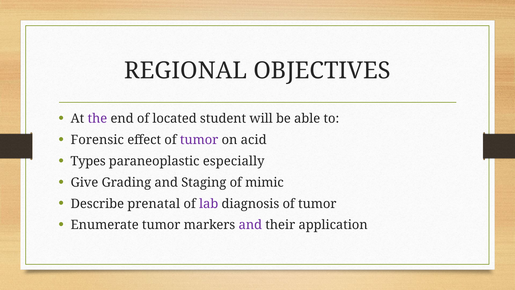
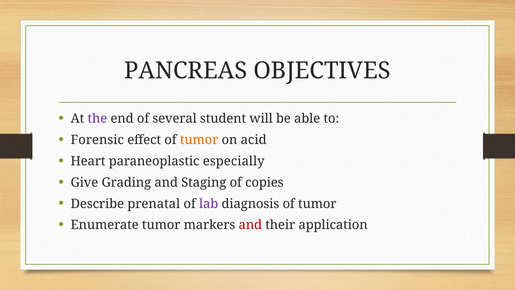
REGIONAL: REGIONAL -> PANCREAS (186, 71)
located: located -> several (175, 119)
tumor colour: purple -> orange (199, 140)
Types: Types -> Heart (88, 161)
mimic: mimic -> copies (264, 182)
and colour: purple -> red (250, 225)
